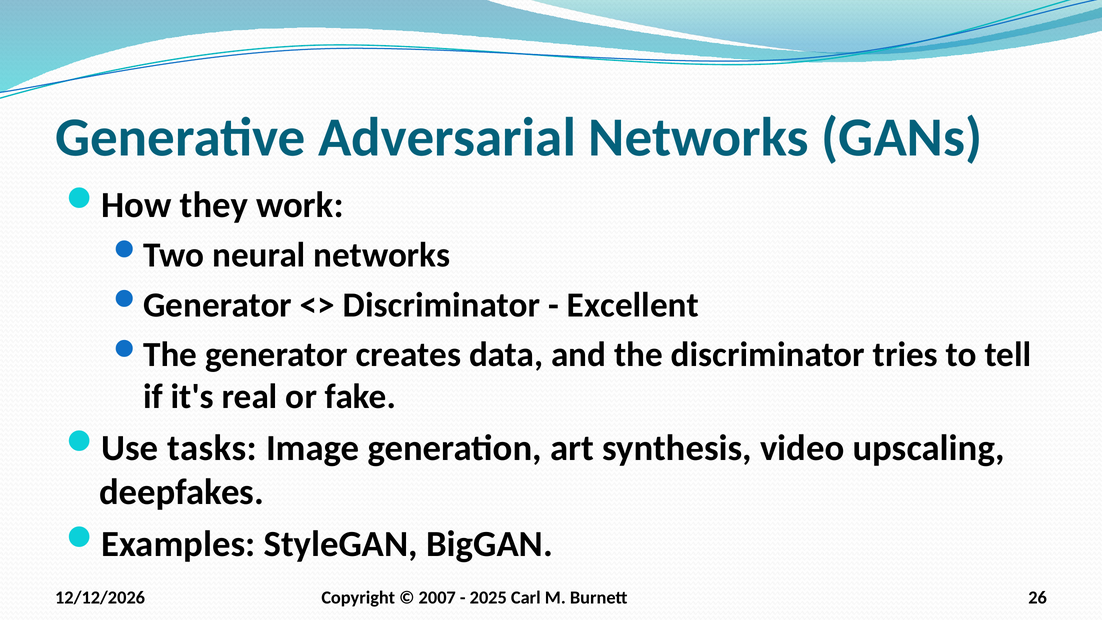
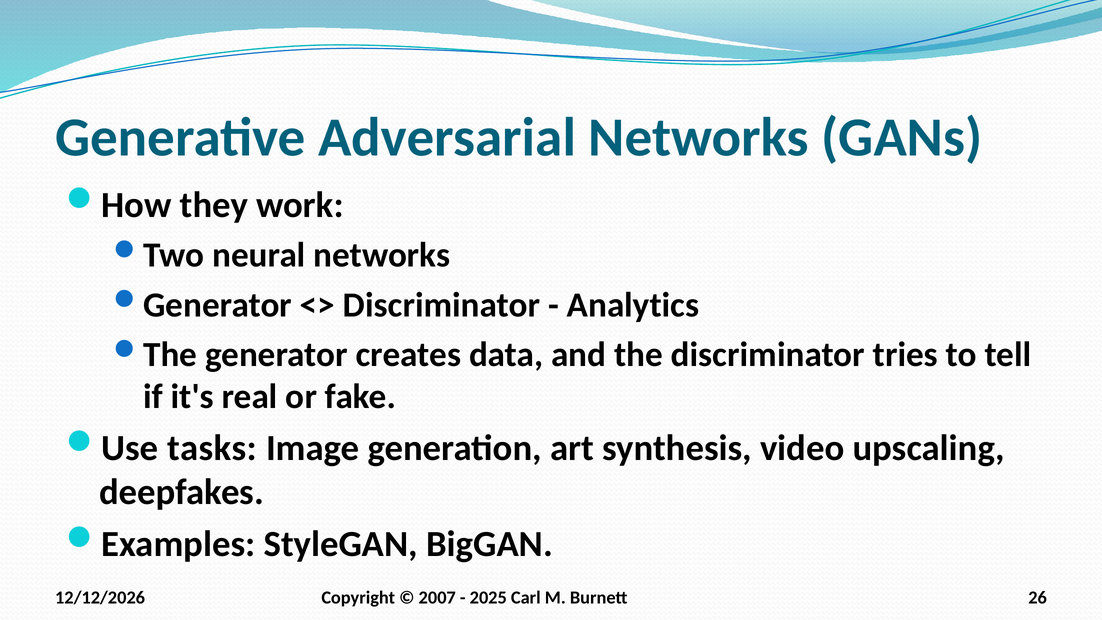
Excellent: Excellent -> Analytics (633, 305)
